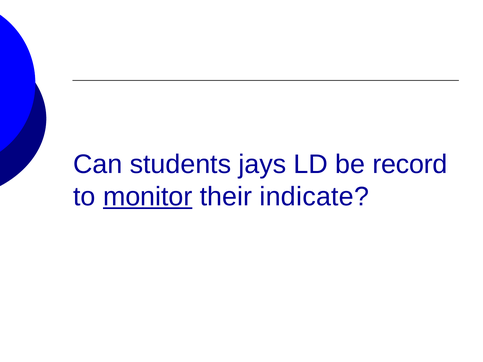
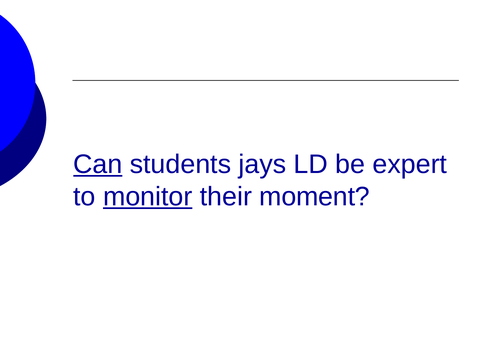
Can underline: none -> present (98, 164)
record: record -> expert (410, 164)
indicate: indicate -> moment (315, 197)
